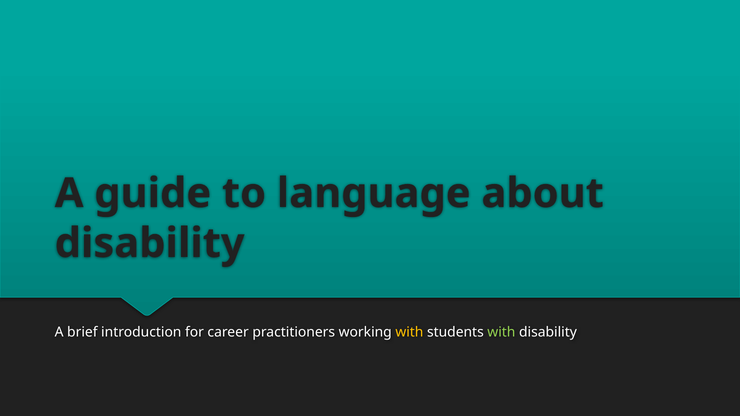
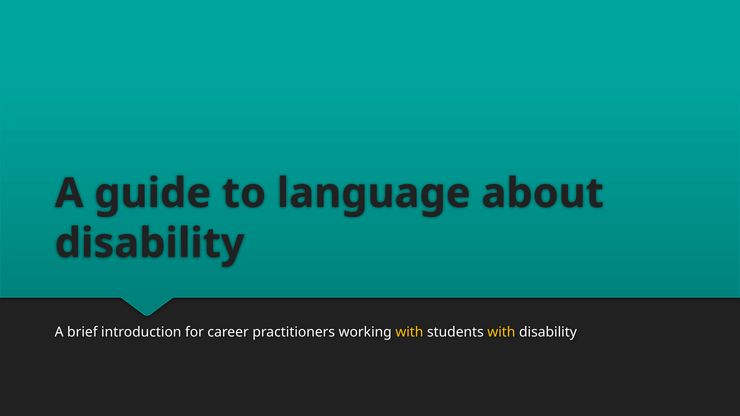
with colour: light green -> yellow (501, 333)
